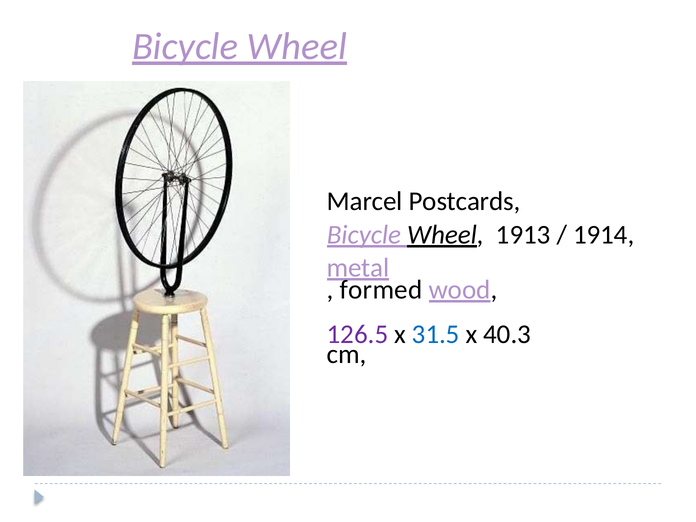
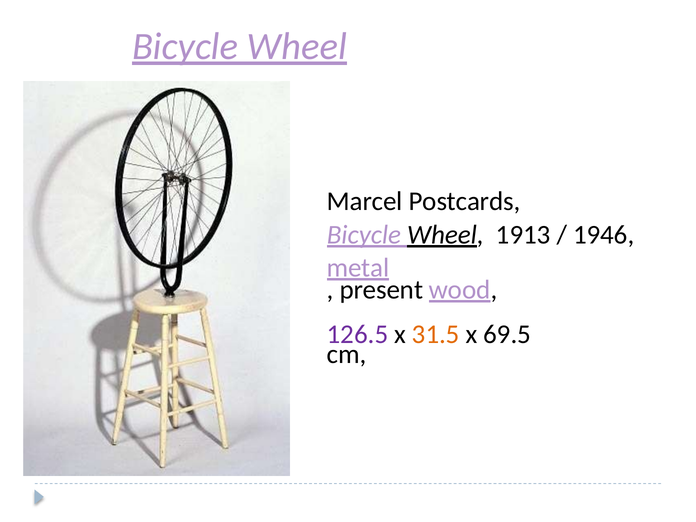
1914: 1914 -> 1946 (604, 235)
formed: formed -> present (381, 290)
31.5 colour: blue -> orange (436, 334)
40.3: 40.3 -> 69.5 (507, 334)
